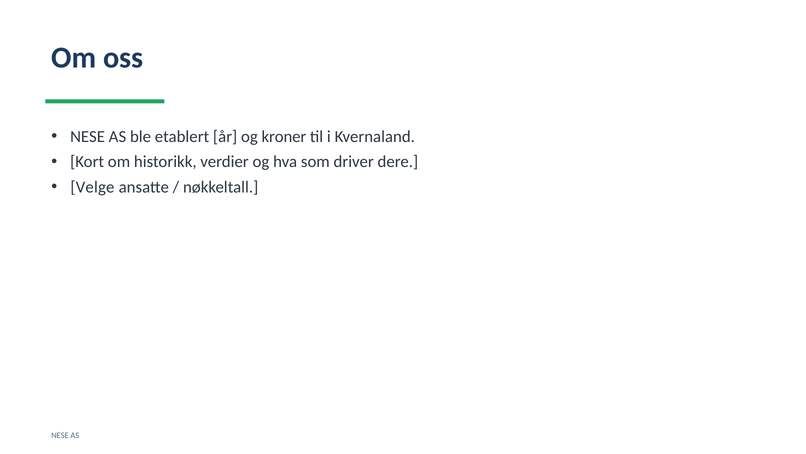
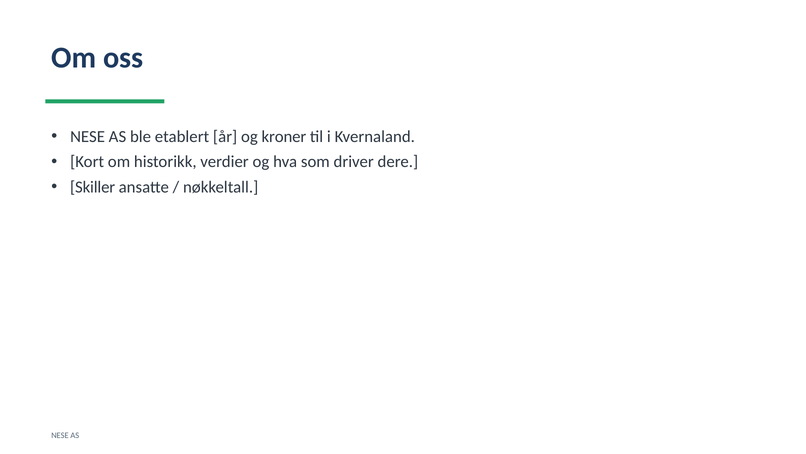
Velge: Velge -> Skiller (93, 187)
